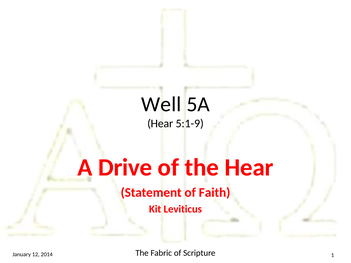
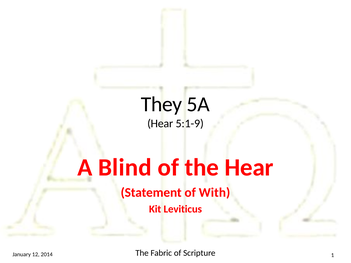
Well: Well -> They (161, 104)
Drive: Drive -> Blind (125, 168)
Faith: Faith -> With (214, 193)
